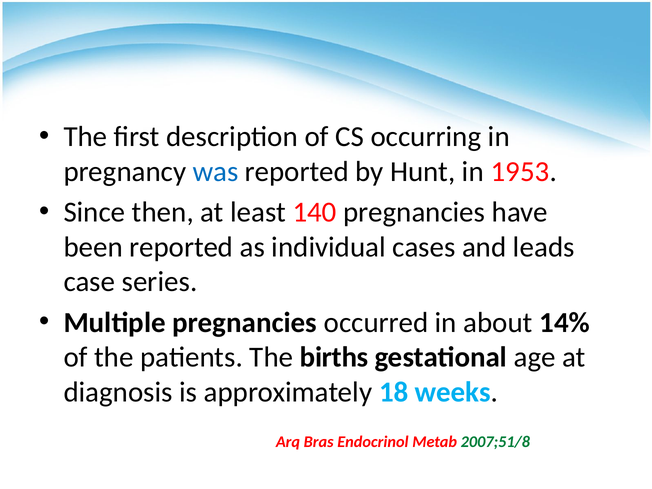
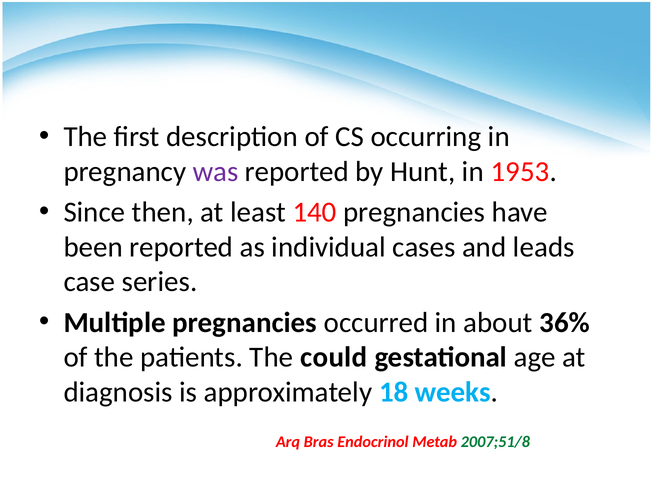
was colour: blue -> purple (216, 172)
14%: 14% -> 36% (565, 322)
births: births -> could (334, 357)
